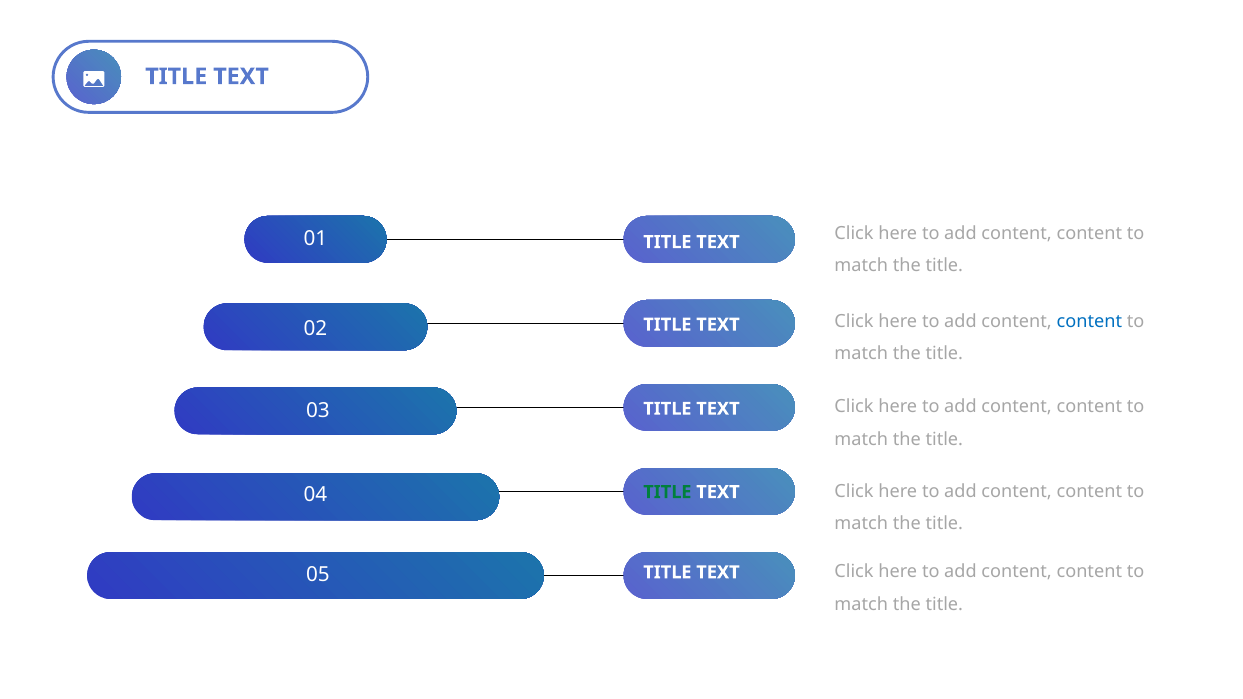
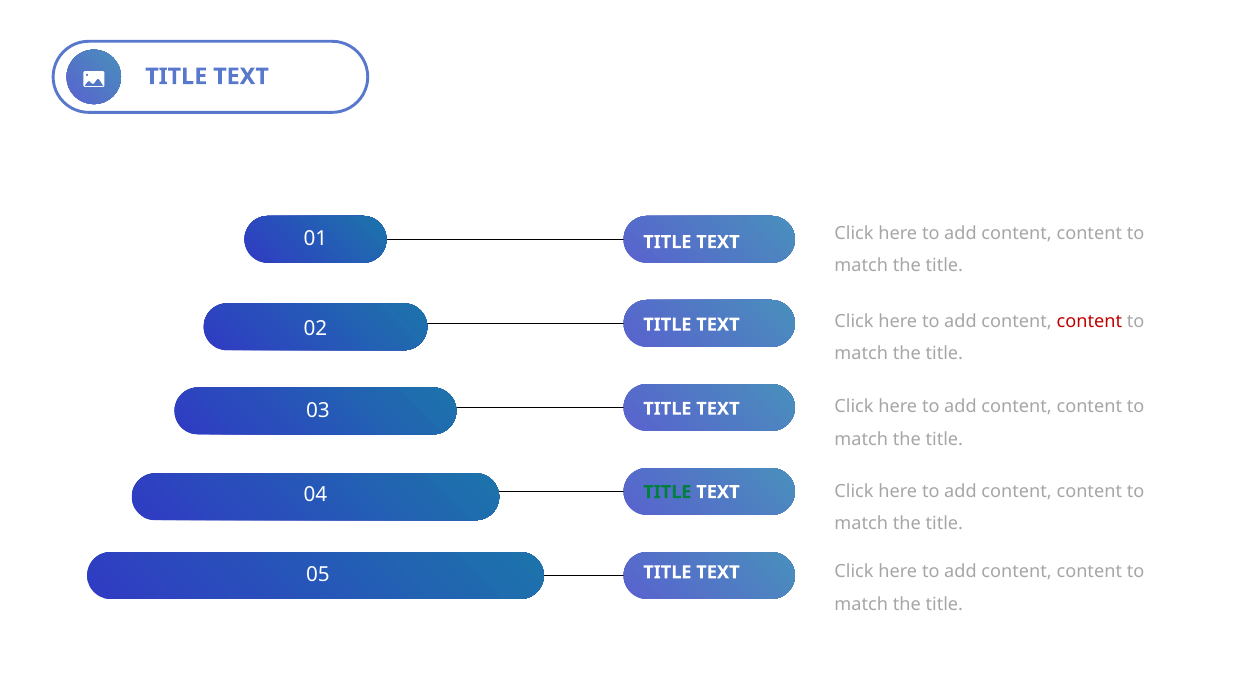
content colour: blue -> red (1089, 321)
